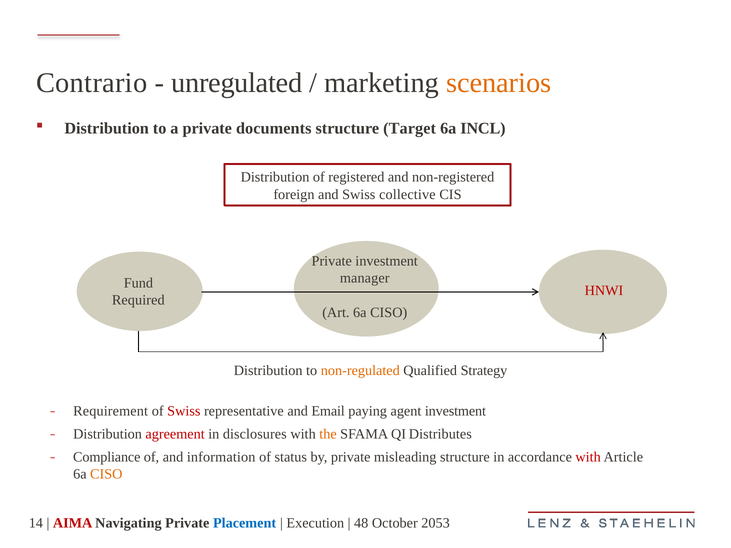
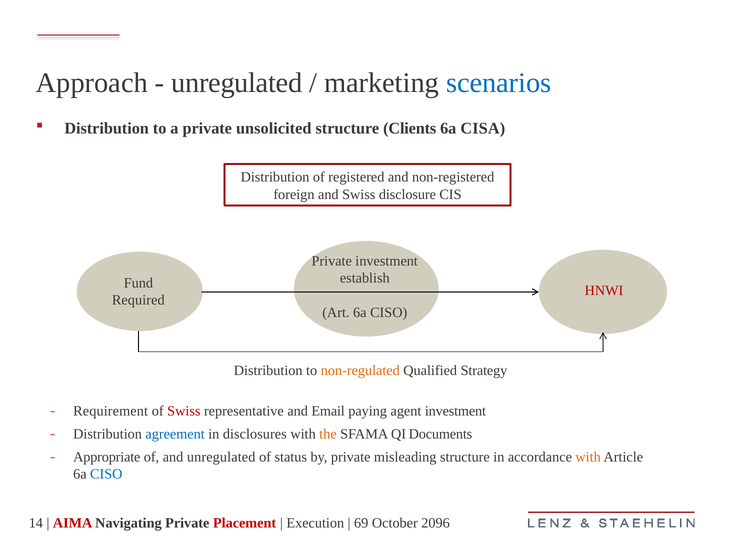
Contrario: Contrario -> Approach (92, 83)
scenarios colour: orange -> blue (499, 83)
documents: documents -> unsolicited (274, 129)
Target: Target -> Clients (410, 129)
INCL: INCL -> CISA (483, 129)
collective: collective -> disclosure (407, 194)
manager: manager -> establish (365, 278)
agreement colour: red -> blue (175, 434)
Distributes: Distributes -> Documents (440, 434)
Compliance: Compliance -> Appropriate (107, 457)
and information: information -> unregulated (221, 457)
with colour: red -> orange (588, 457)
CISO colour: orange -> blue (106, 474)
Placement colour: blue -> red (245, 523)
48: 48 -> 69 (361, 523)
2053: 2053 -> 2096 (436, 523)
